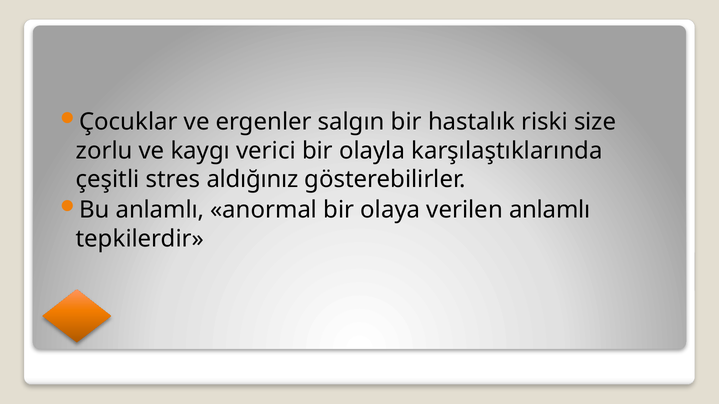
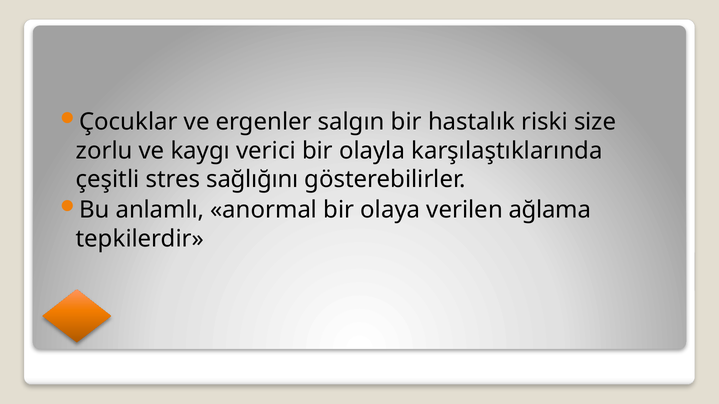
aldığınız: aldığınız -> sağlığını (253, 180)
verilen anlamlı: anlamlı -> ağlama (550, 210)
